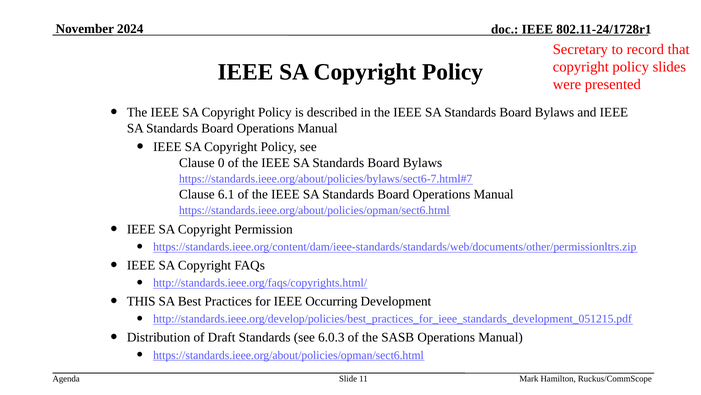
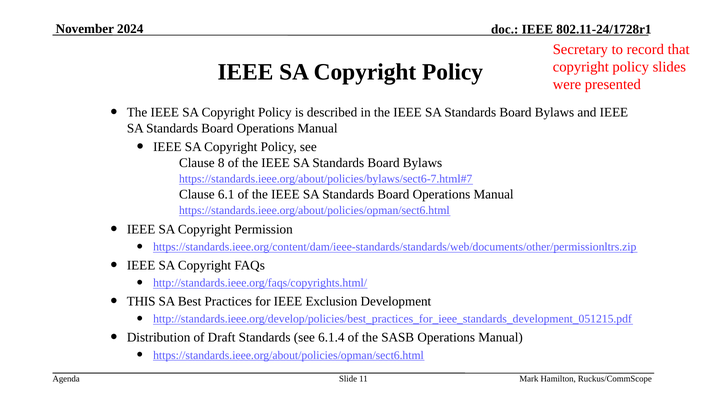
0: 0 -> 8 (221, 162)
Occurring: Occurring -> Exclusion (331, 301)
6.0.3: 6.0.3 -> 6.1.4 (331, 337)
